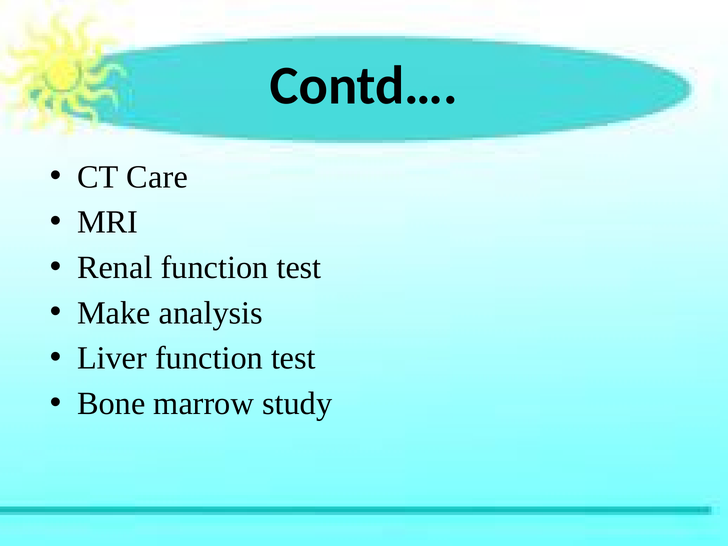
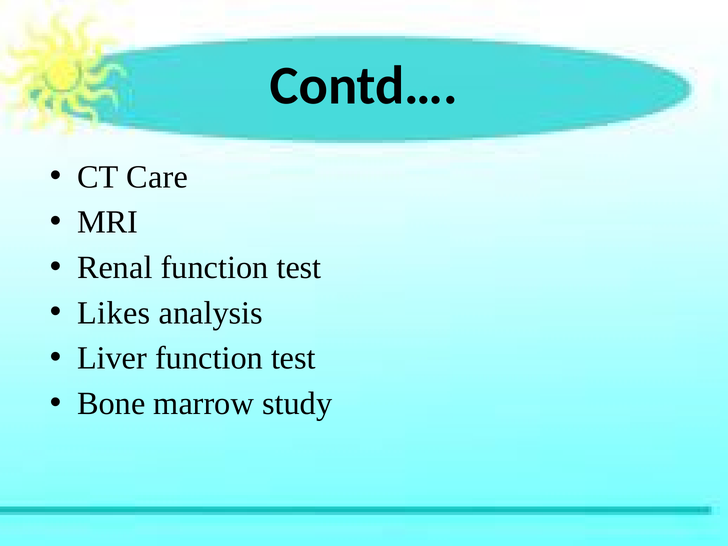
Make: Make -> Likes (114, 313)
